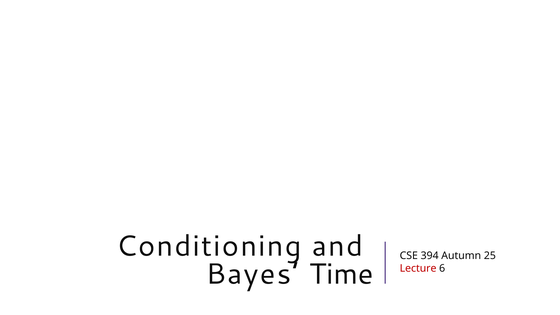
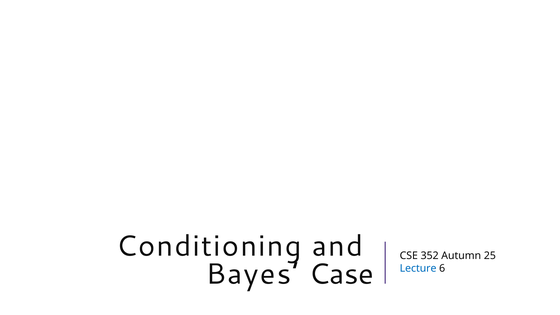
394: 394 -> 352 (430, 256)
Time: Time -> Case (341, 274)
Lecture colour: red -> blue (418, 268)
